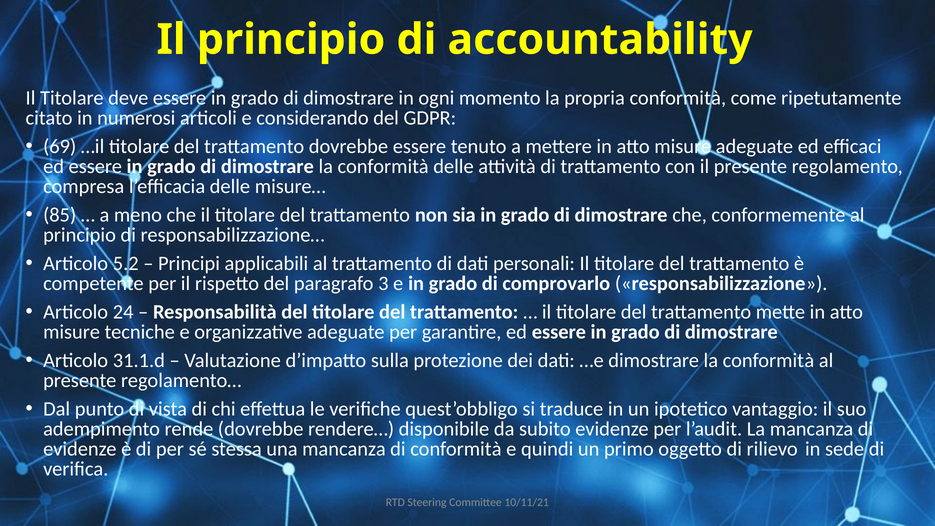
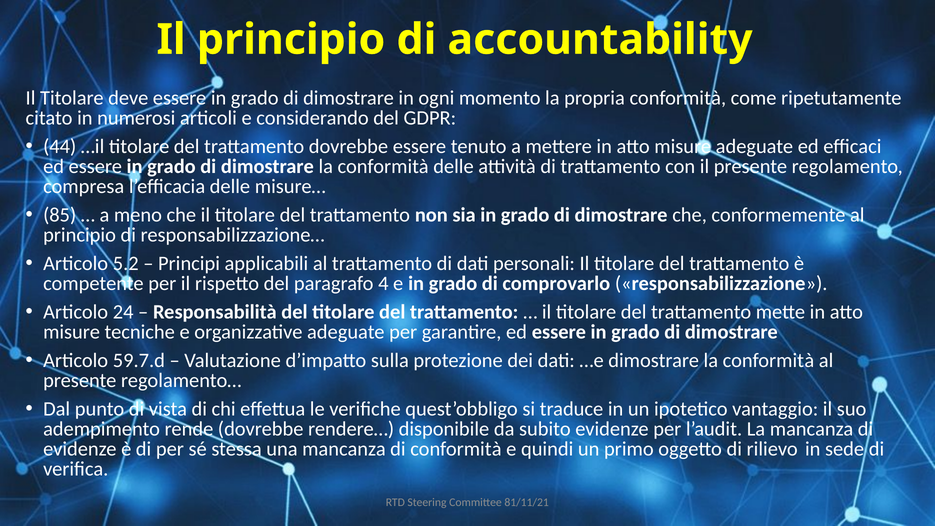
69: 69 -> 44 (60, 147)
3: 3 -> 4 (383, 283)
31.1.d: 31.1.d -> 59.7.d (139, 361)
10/11/21: 10/11/21 -> 81/11/21 (527, 502)
